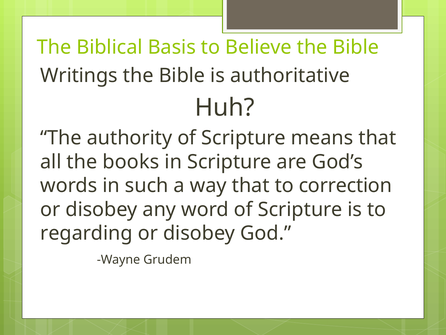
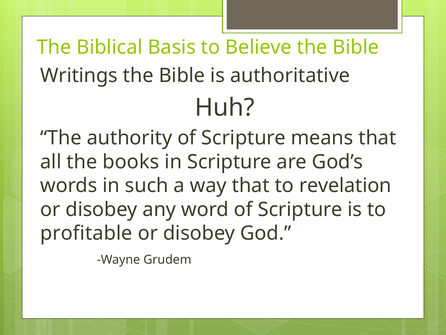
correction: correction -> revelation (345, 185)
regarding: regarding -> profitable (86, 233)
